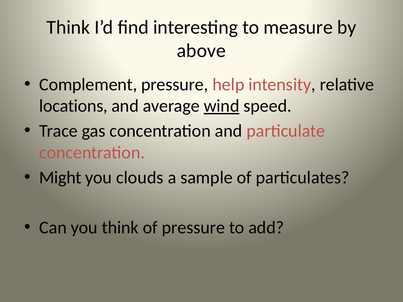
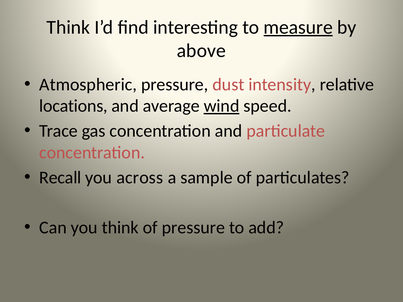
measure underline: none -> present (298, 27)
Complement: Complement -> Atmospheric (88, 85)
help: help -> dust (228, 85)
Might: Might -> Recall (60, 178)
clouds: clouds -> across (140, 178)
